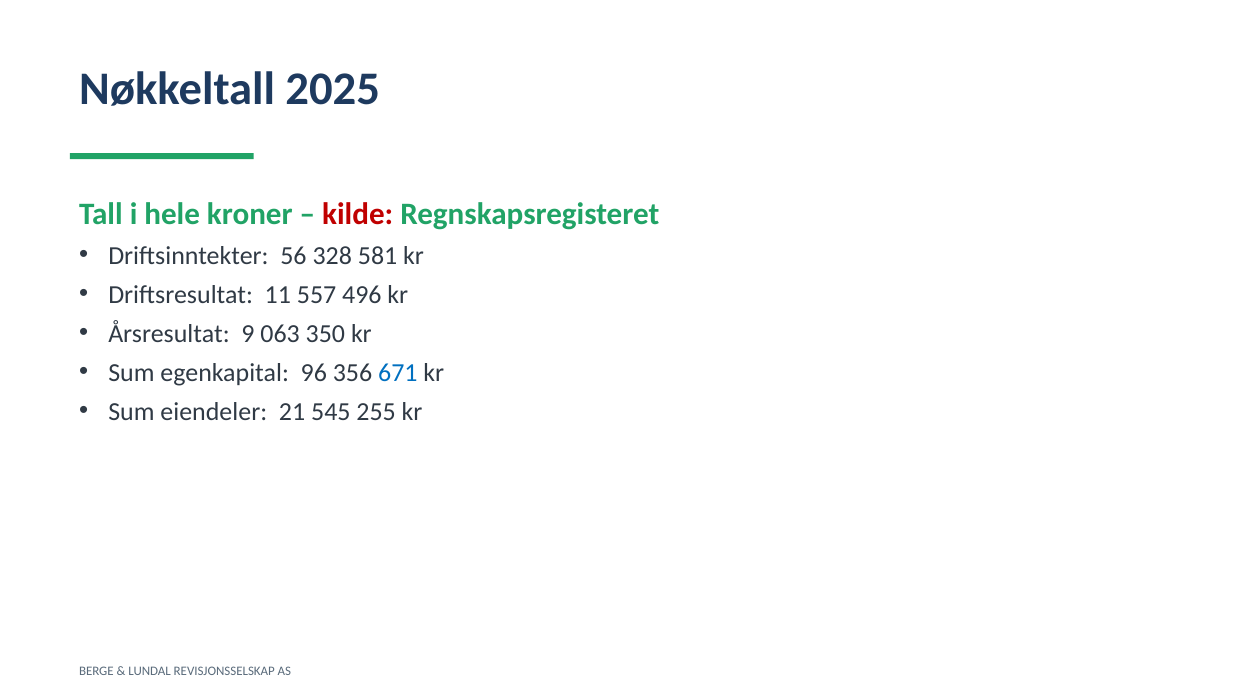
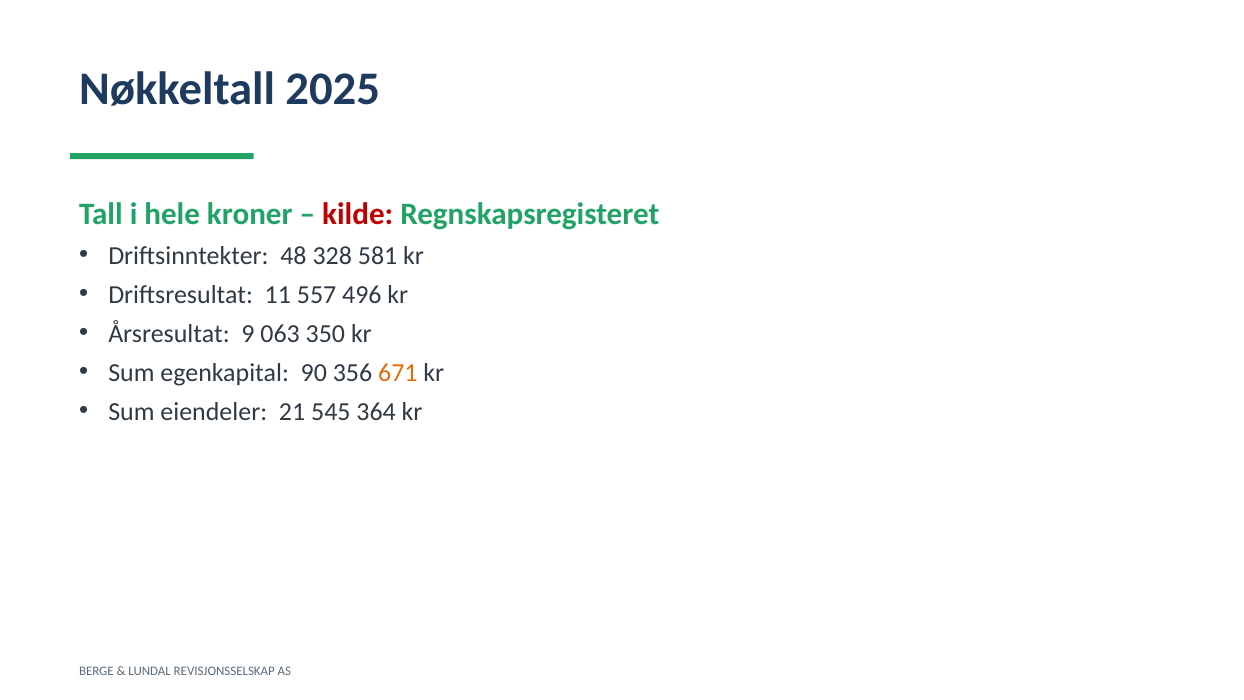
56: 56 -> 48 (293, 256)
96: 96 -> 90 (314, 372)
671 colour: blue -> orange (398, 372)
255: 255 -> 364 (376, 411)
